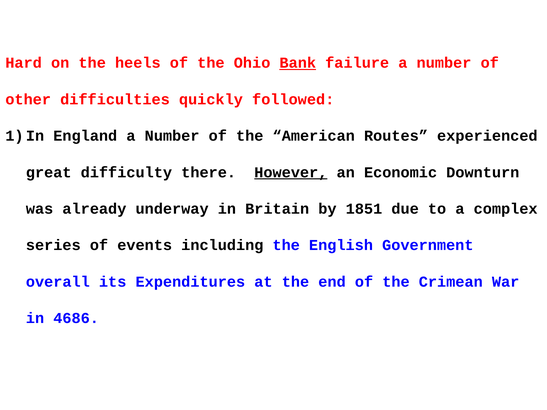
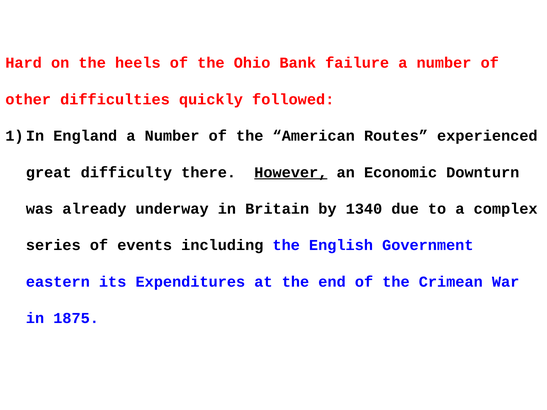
Bank underline: present -> none (298, 63)
1851: 1851 -> 1340 (364, 209)
overall: overall -> eastern (58, 282)
4686: 4686 -> 1875 (76, 318)
